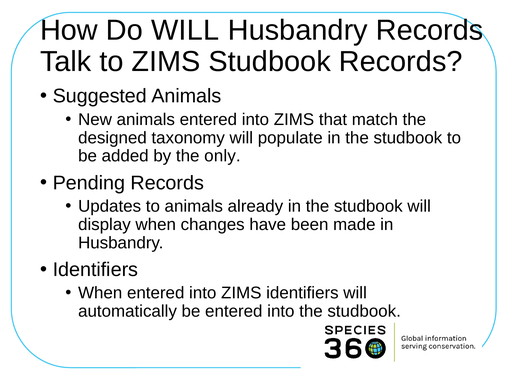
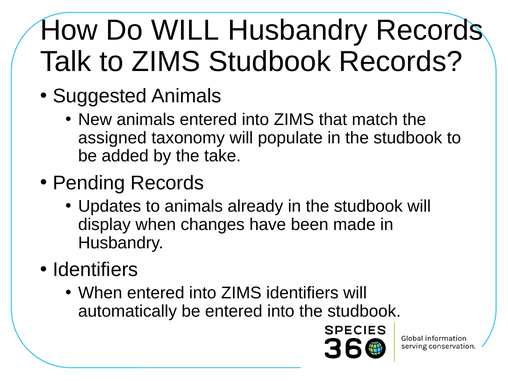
designed: designed -> assigned (112, 138)
only: only -> take (223, 156)
